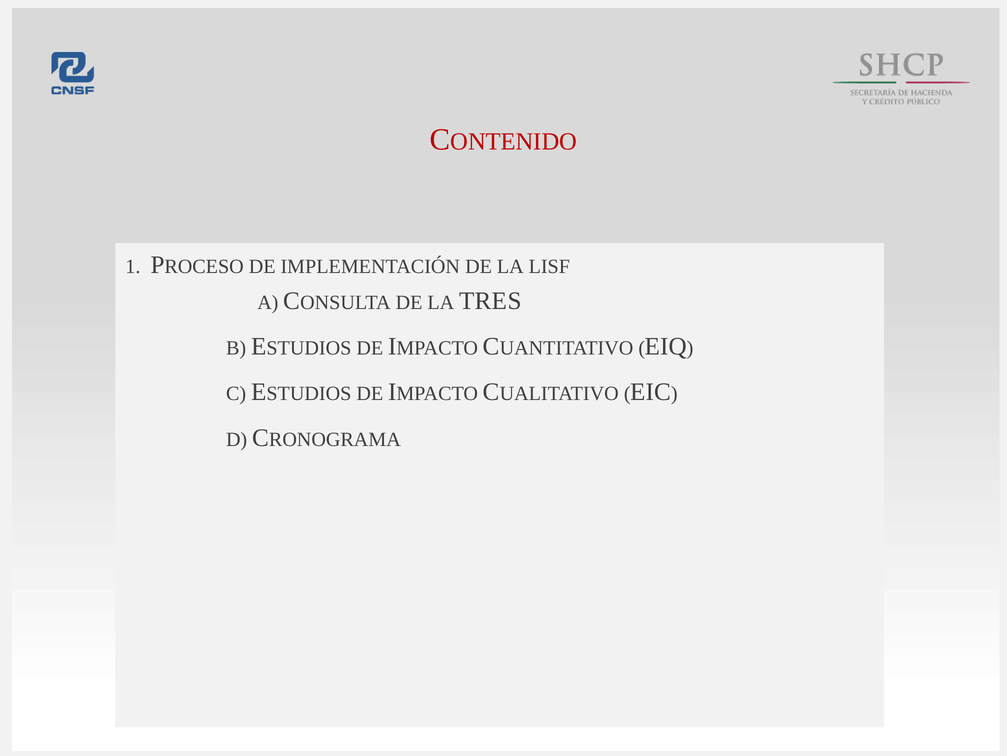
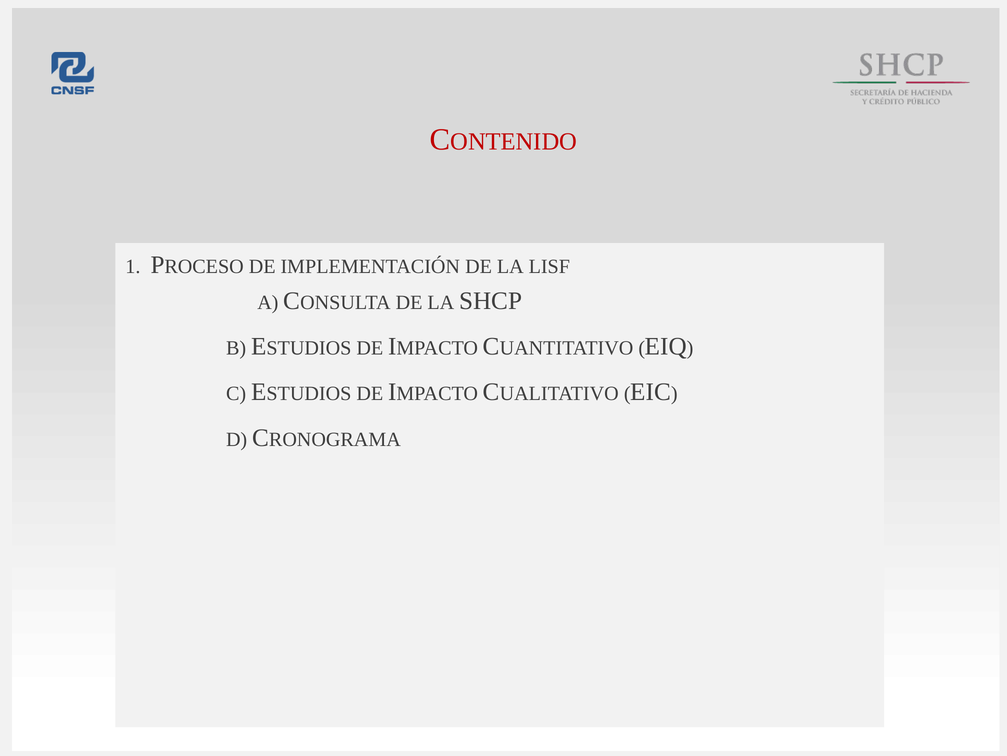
TRES: TRES -> SHCP (491, 301)
